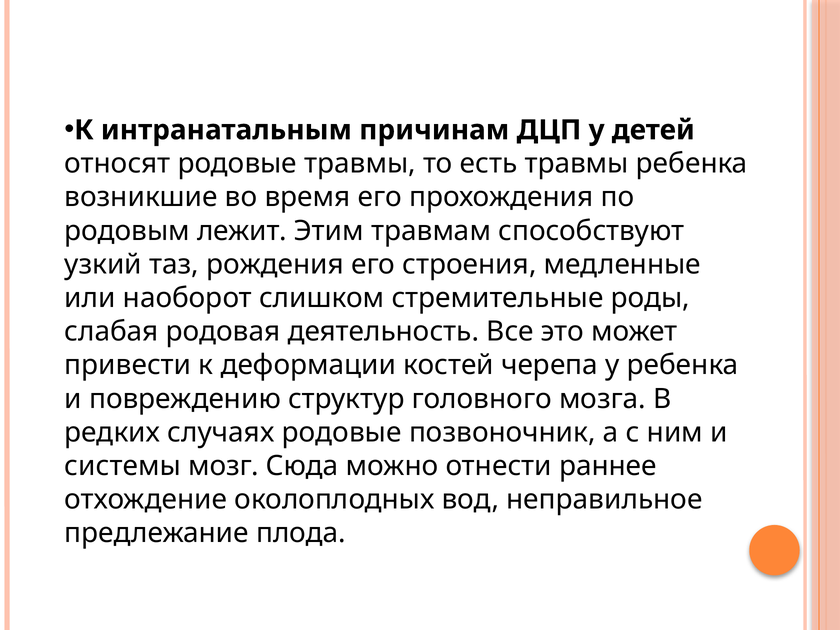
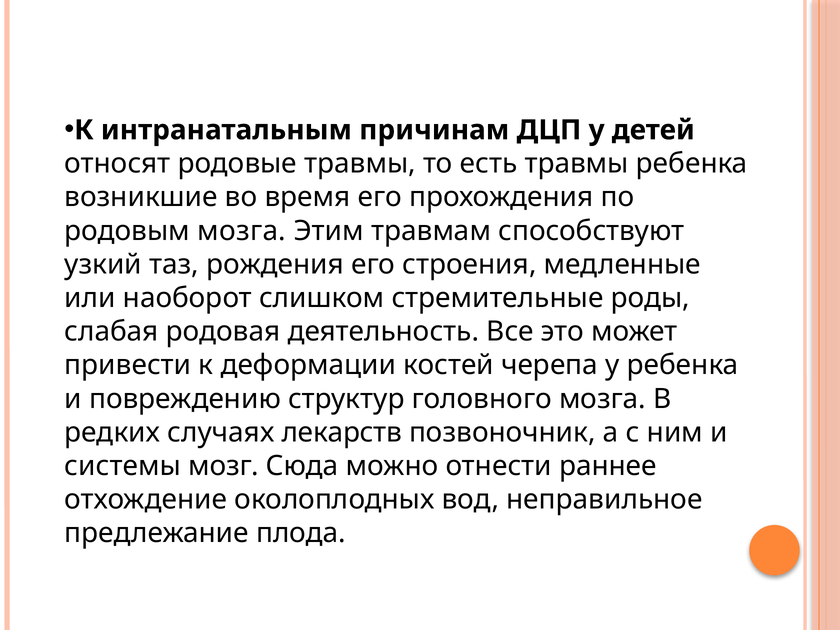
родовым лежит: лежит -> мозга (242, 231)
случаях родовые: родовые -> лекарств (342, 432)
